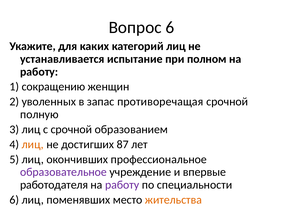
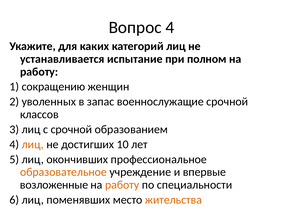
Вопрос 6: 6 -> 4 (170, 27)
противоречащая: противоречащая -> военнослужащие (160, 102)
полную: полную -> классов (39, 115)
87: 87 -> 10 (123, 145)
образовательное colour: purple -> orange (63, 172)
работодателя: работодателя -> возложенные (54, 185)
работу colour: purple -> orange (122, 185)
